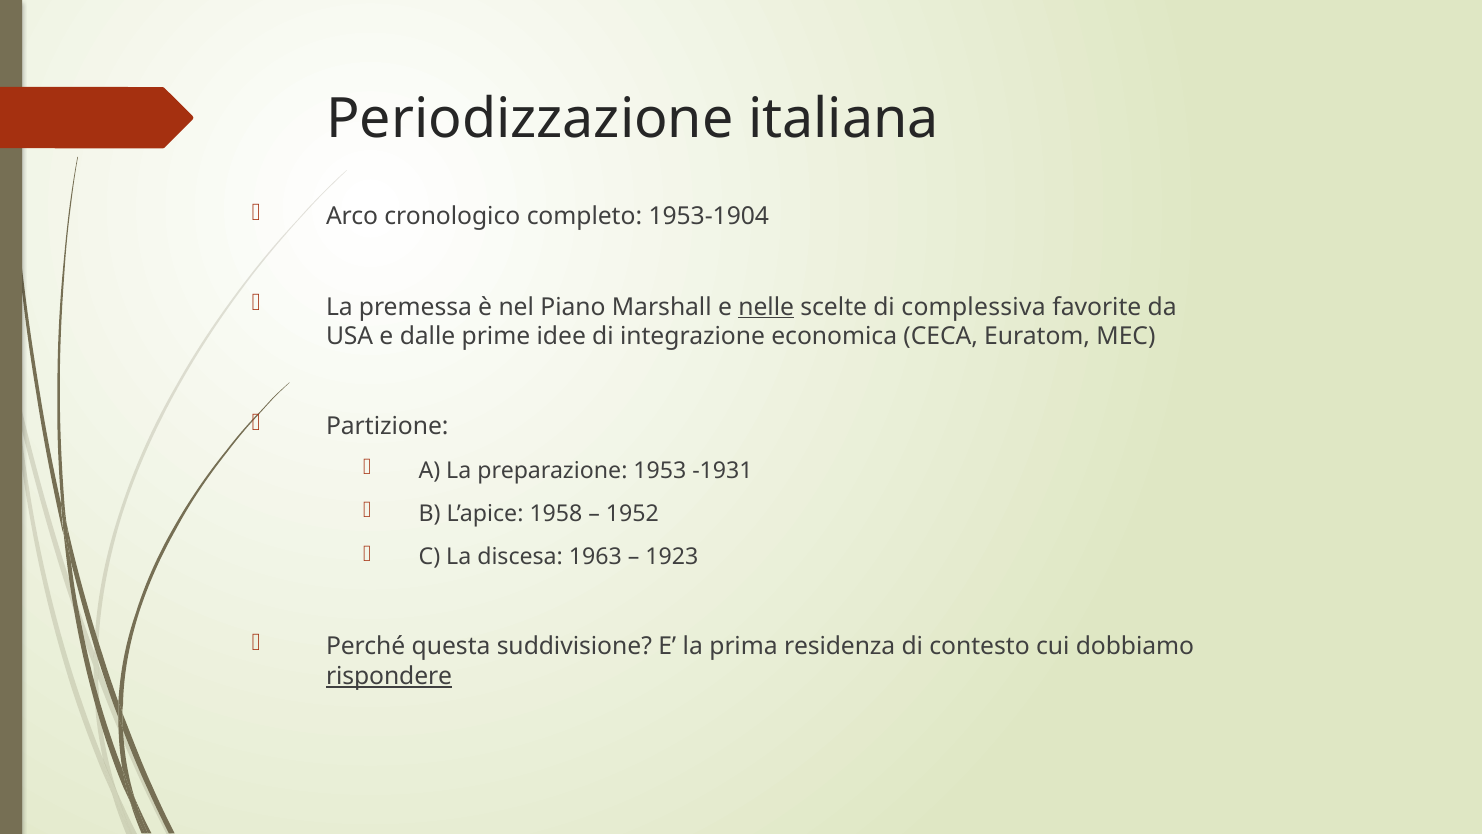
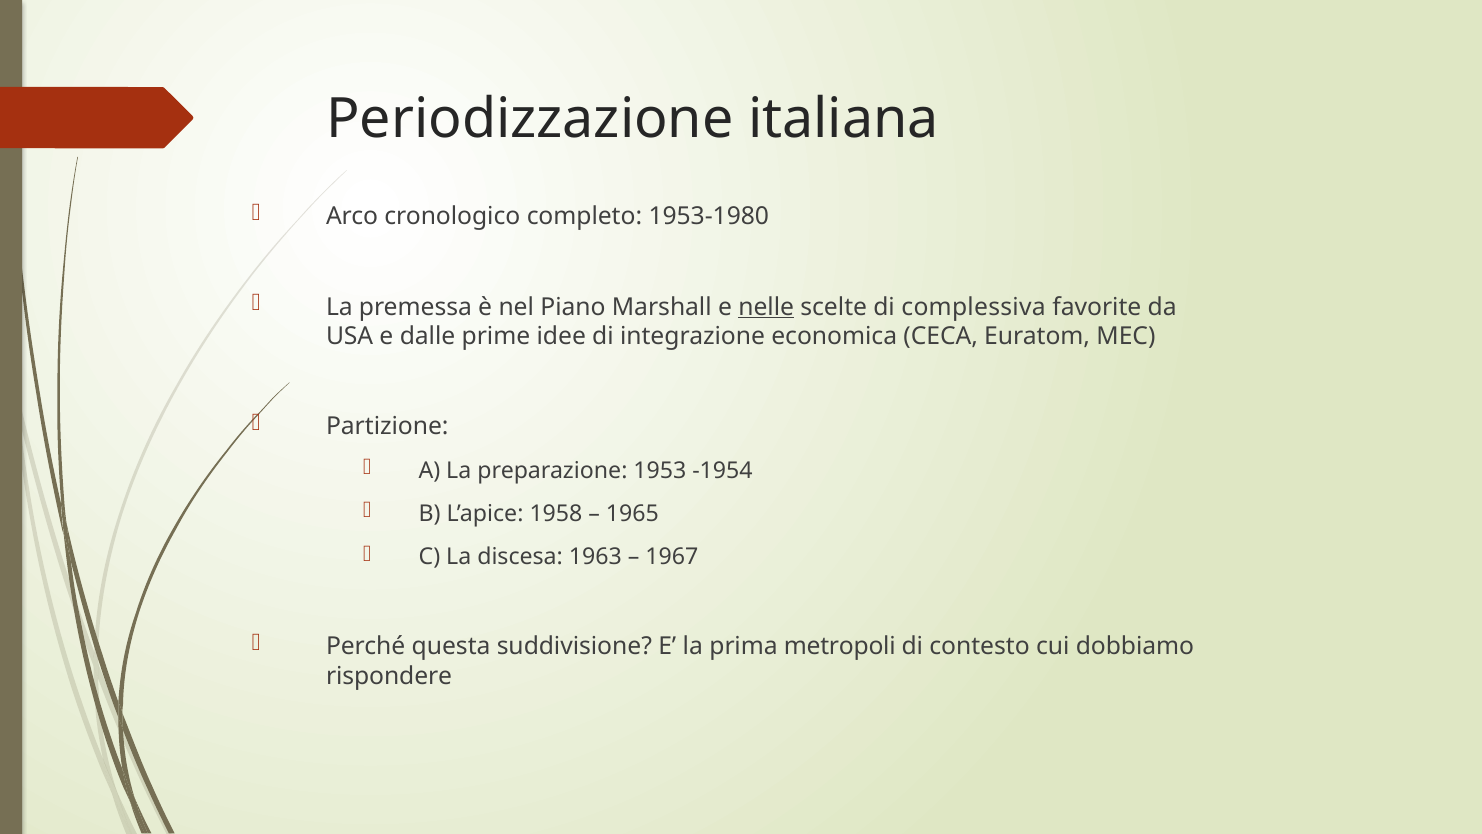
1953-1904: 1953-1904 -> 1953-1980 (709, 217)
-1931: -1931 -> -1954 (722, 471)
1952: 1952 -> 1965 (632, 514)
1923: 1923 -> 1967 (672, 557)
residenza: residenza -> metropoli (840, 646)
rispondere underline: present -> none (389, 676)
